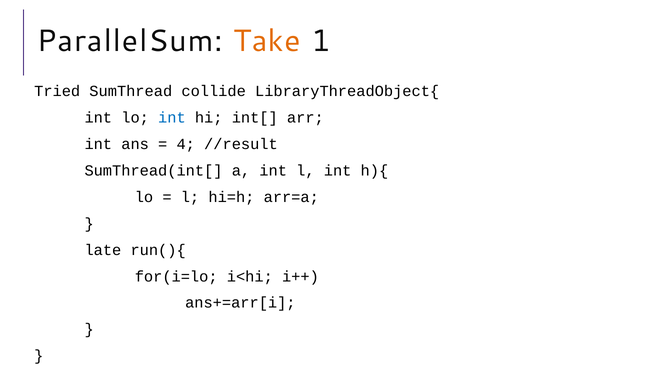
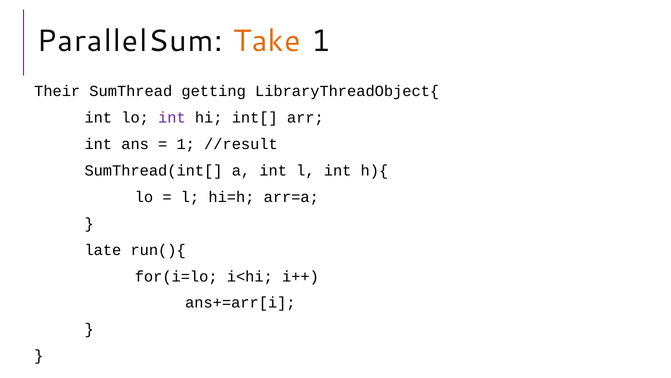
Tried: Tried -> Their (57, 91)
collide: collide -> getting (214, 91)
int colour: blue -> purple (172, 118)
4: 4 -> 1 (186, 144)
